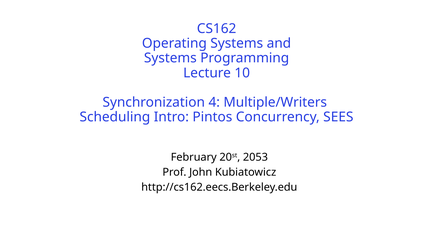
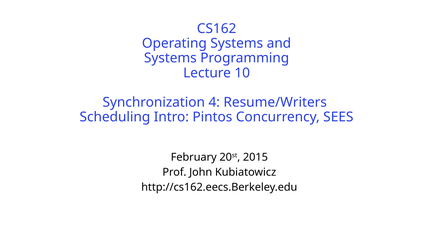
Multiple/Writers: Multiple/Writers -> Resume/Writers (275, 102)
2053: 2053 -> 2015 (255, 157)
